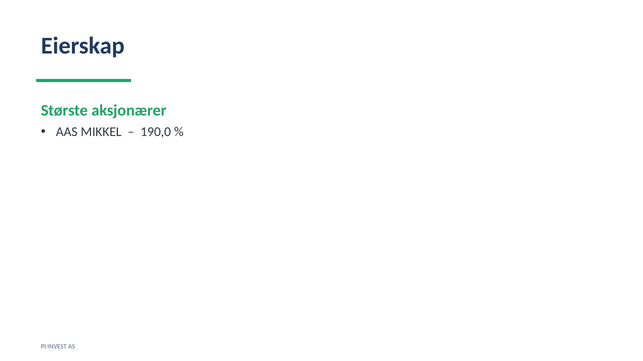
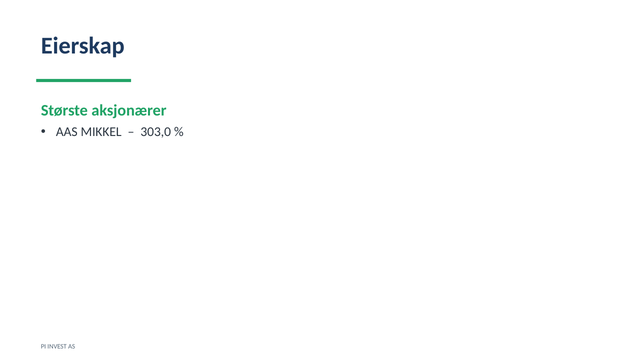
190,0: 190,0 -> 303,0 (156, 132)
